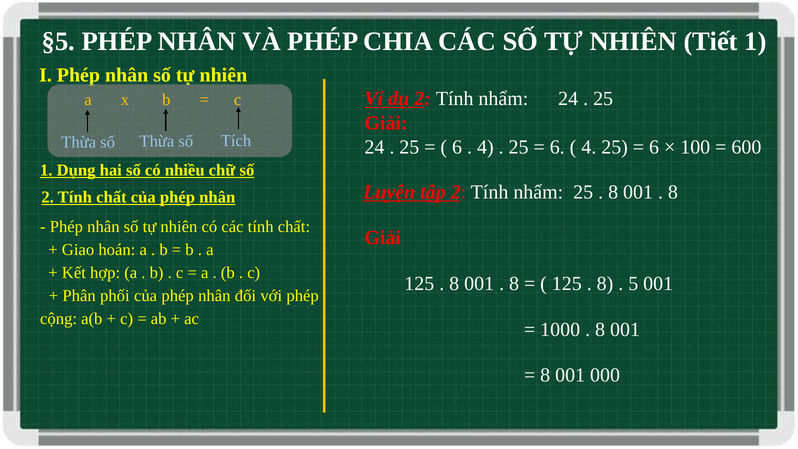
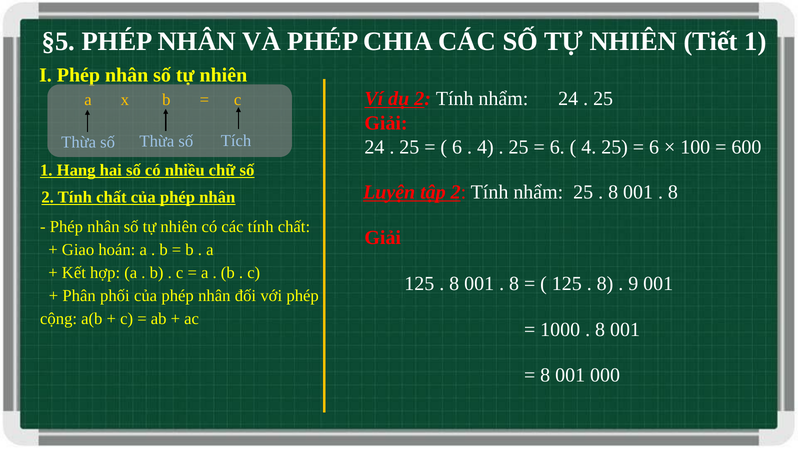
Dụng: Dụng -> Hang (76, 170)
5: 5 -> 9 (633, 283)
